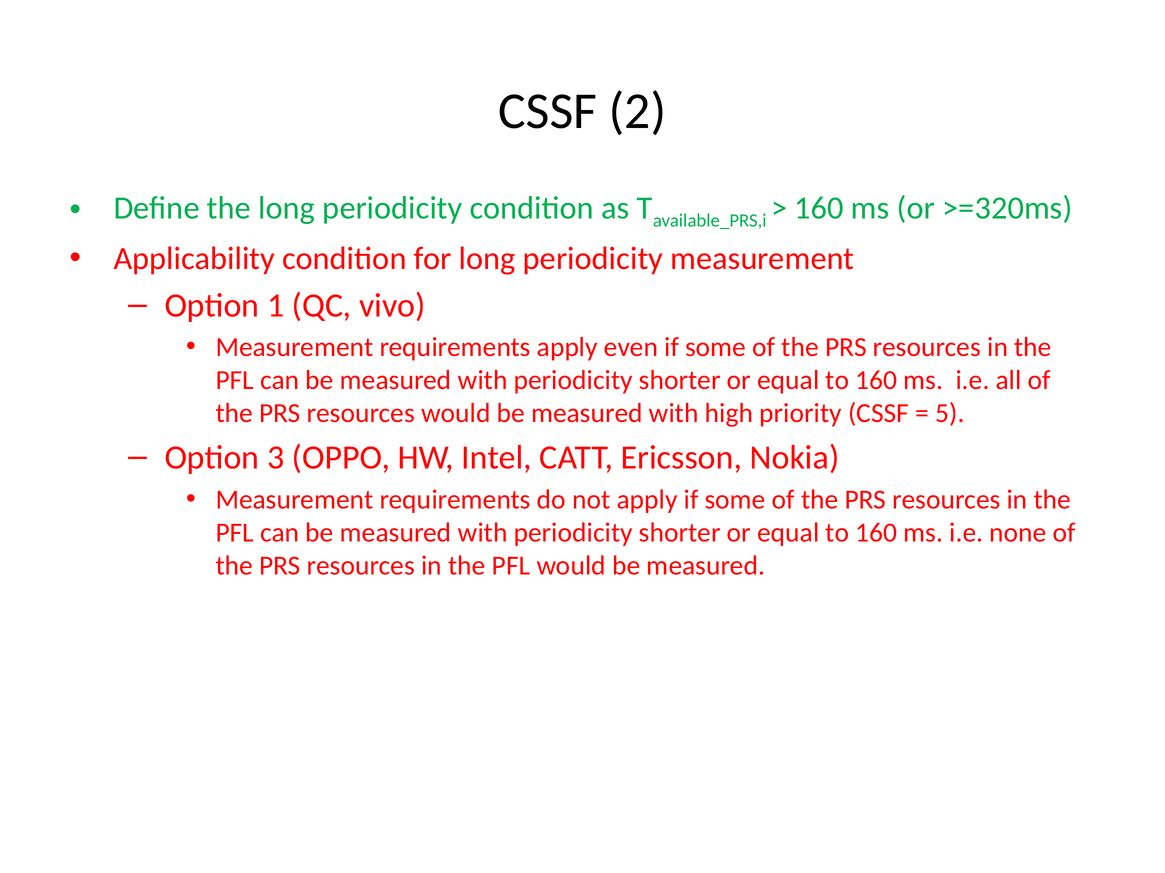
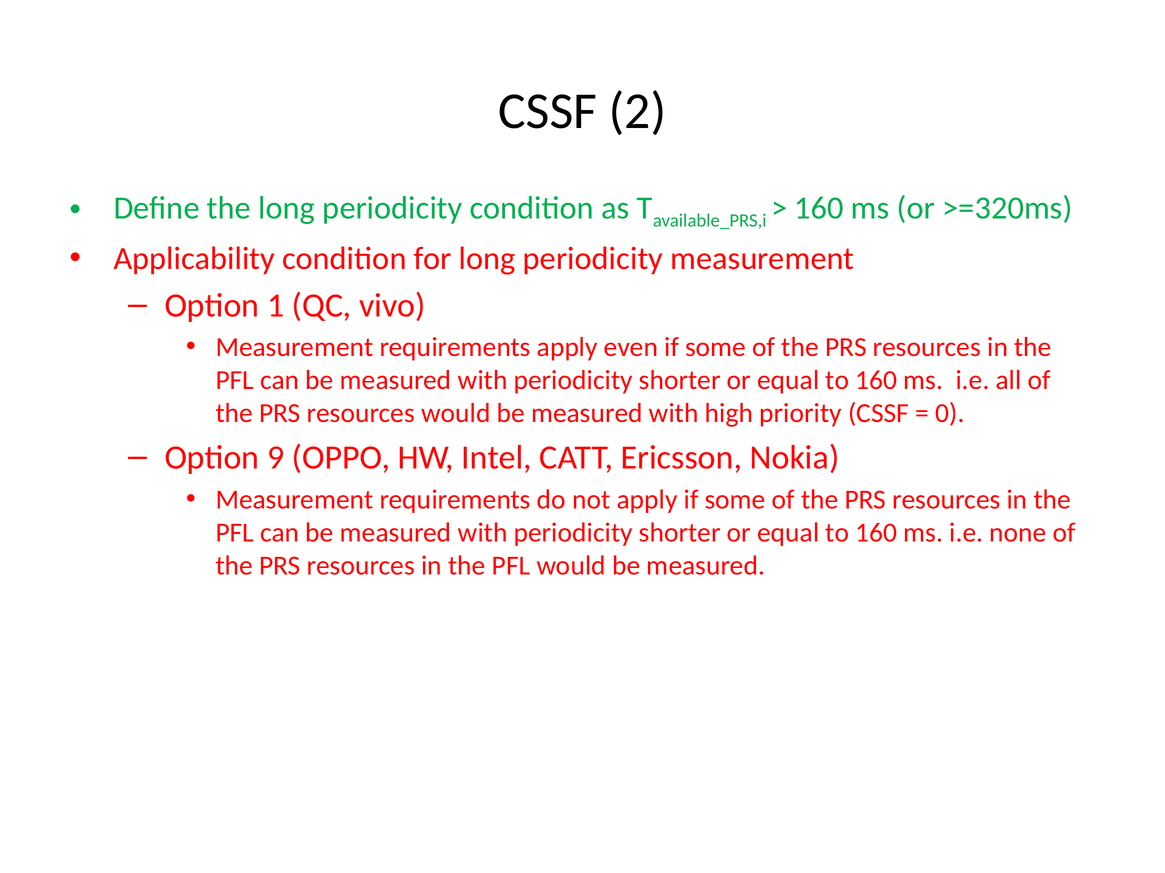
5: 5 -> 0 (950, 414)
3: 3 -> 9 (276, 458)
